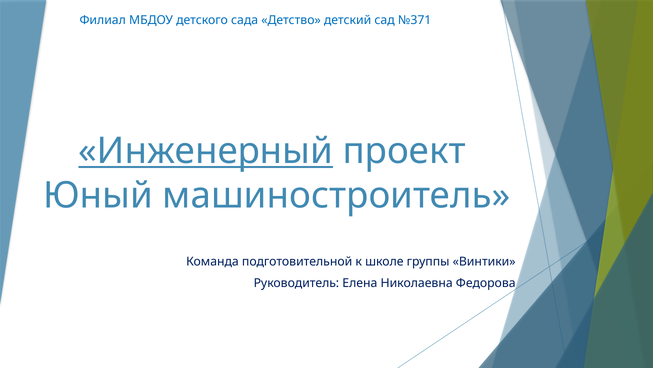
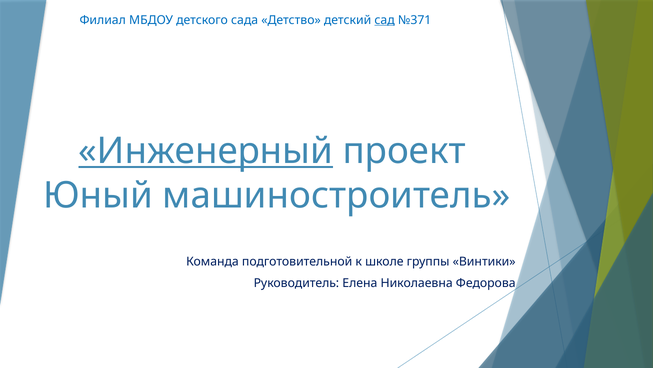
сад underline: none -> present (385, 20)
